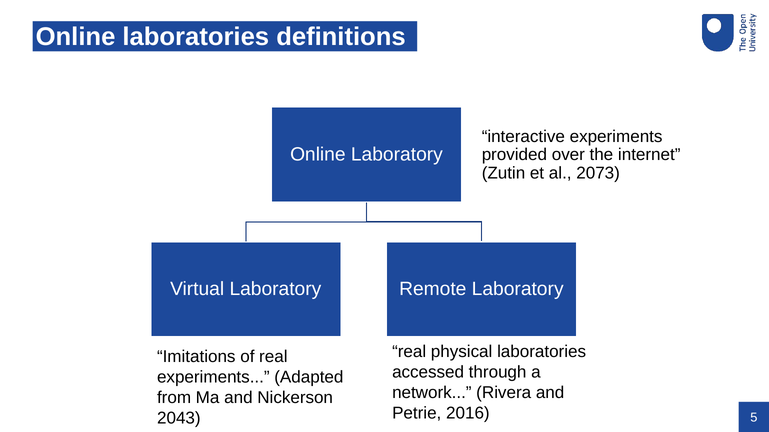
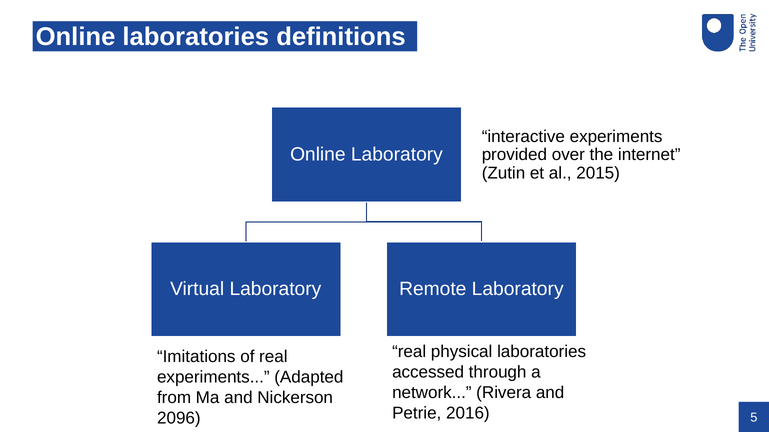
2073: 2073 -> 2015 (598, 173)
2043: 2043 -> 2096 (179, 419)
